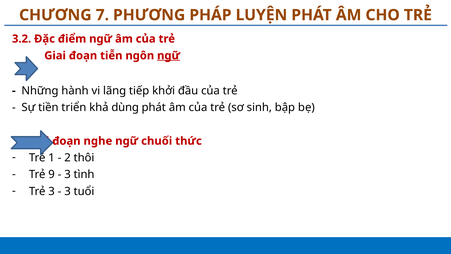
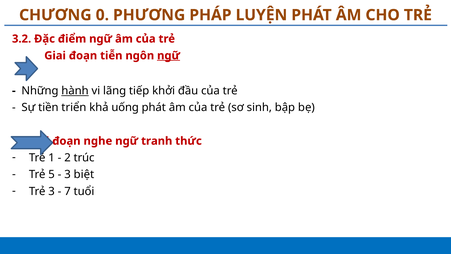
7: 7 -> 0 (102, 15)
hành underline: none -> present (75, 91)
dùng: dùng -> uống (125, 107)
chuối: chuối -> tranh (157, 141)
thôi: thôi -> trúc (84, 158)
9: 9 -> 5 (52, 174)
tình: tình -> biệt (84, 174)
3: 3 -> 7 (67, 191)
